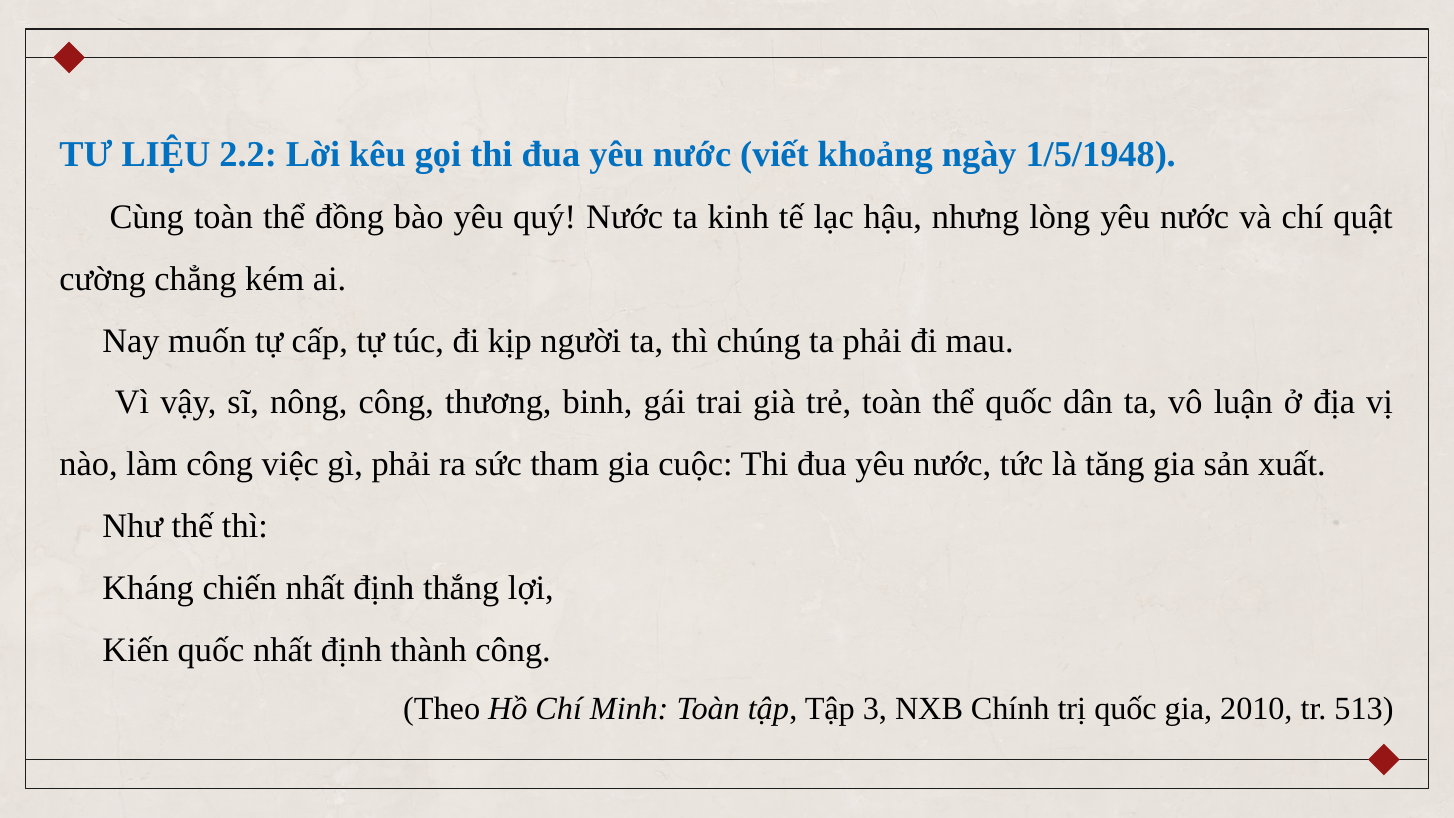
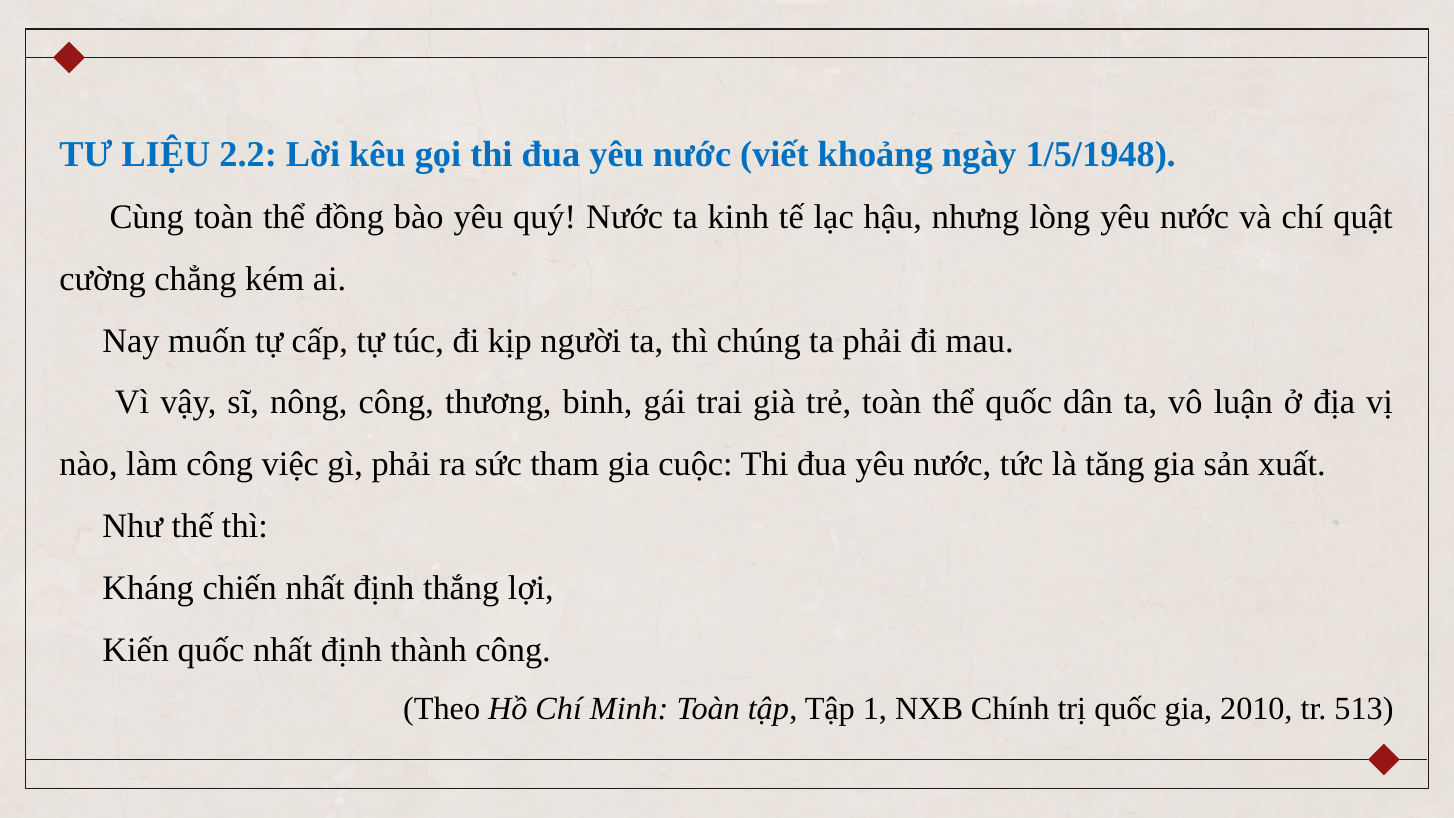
3: 3 -> 1 (875, 709)
